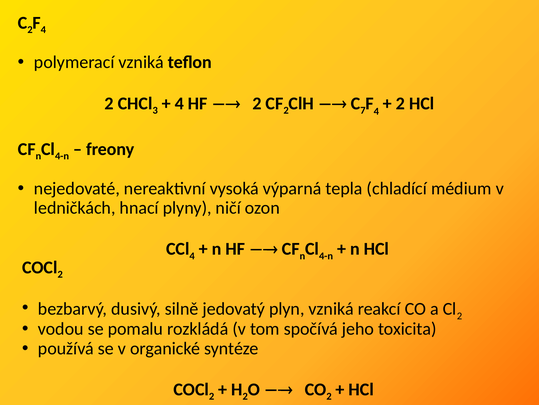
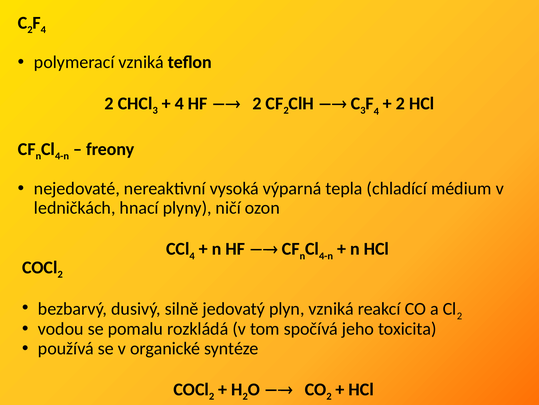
7: 7 -> 3 (363, 110)
